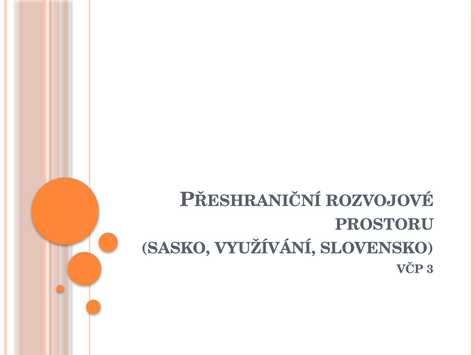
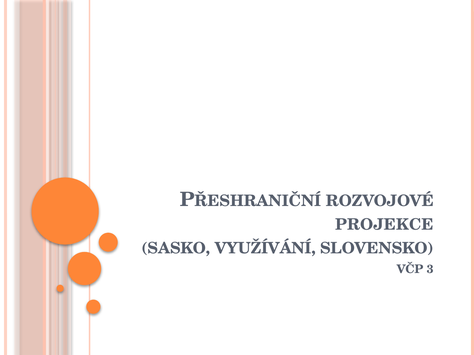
PROSTORU: PROSTORU -> PROJEKCE (384, 225)
